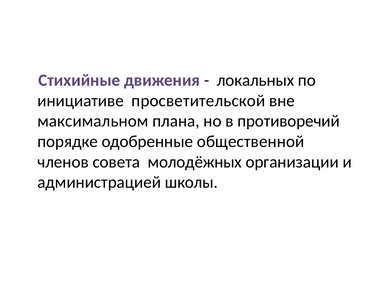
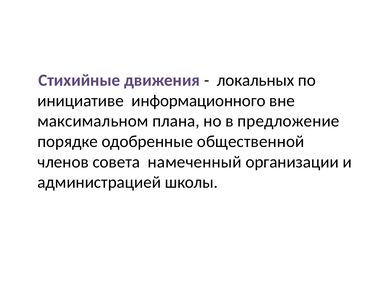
просветительской: просветительской -> информационного (199, 101)
противоречий: противоречий -> предложение (288, 121)
молодёжных: молодёжных -> намеченный (195, 162)
